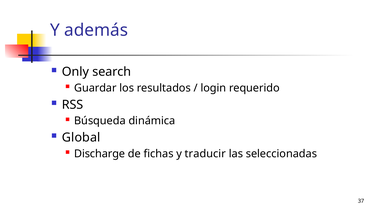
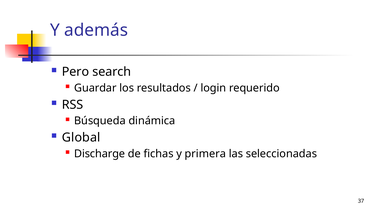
Only: Only -> Pero (76, 72)
traducir: traducir -> primera (205, 154)
